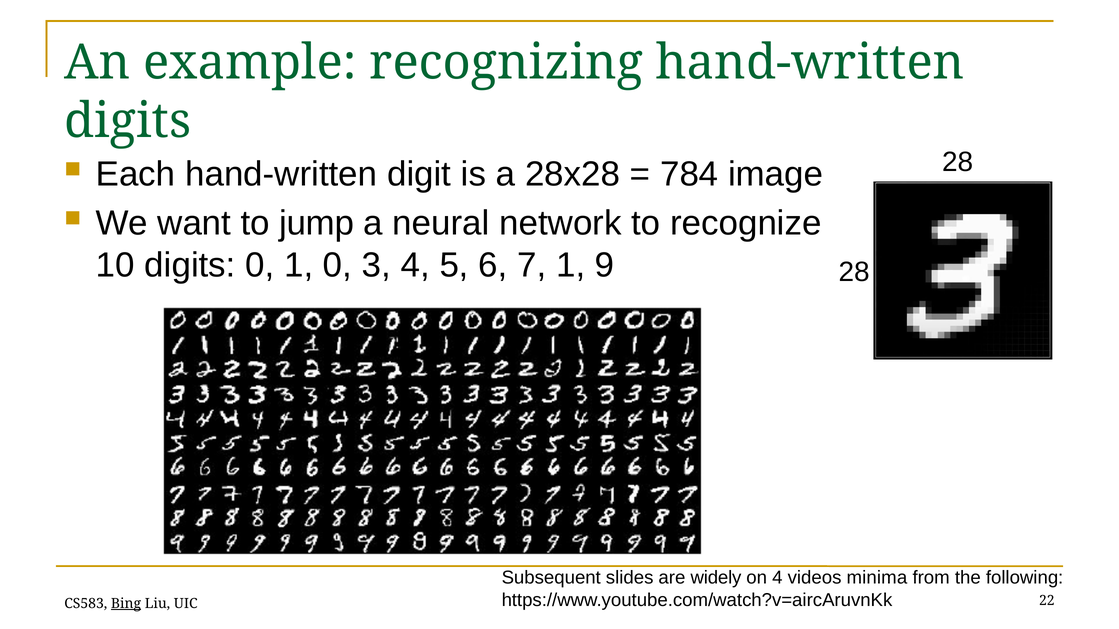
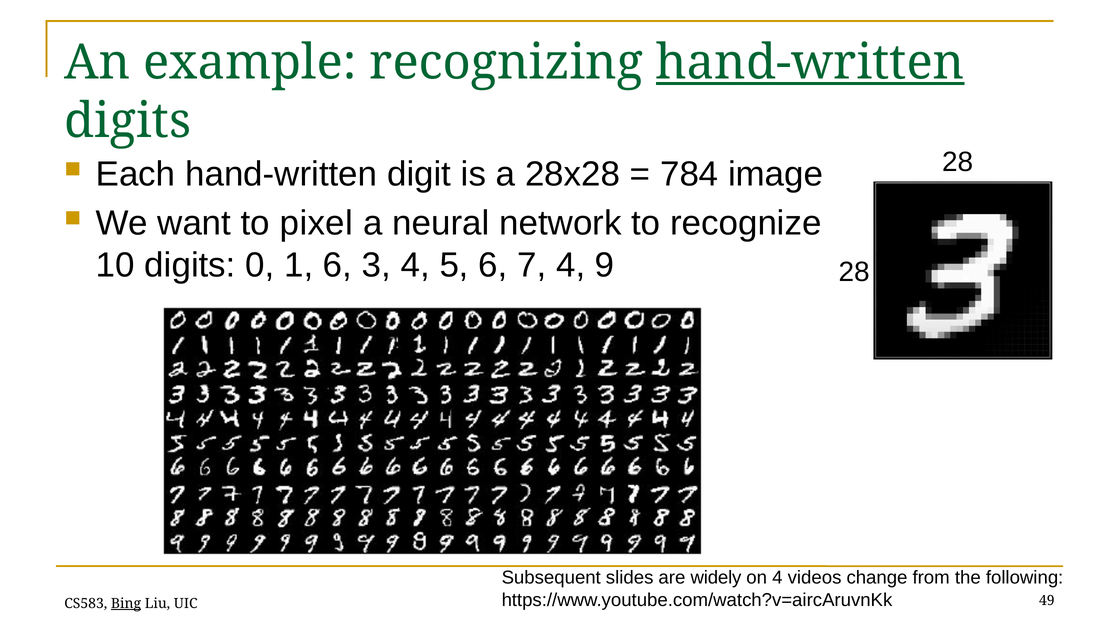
hand-written underline: none -> present (810, 63)
jump: jump -> pixel (316, 223)
1 0: 0 -> 6 (338, 265)
7 1: 1 -> 4 (571, 265)
minima: minima -> change (877, 578)
22: 22 -> 49 (1047, 601)
